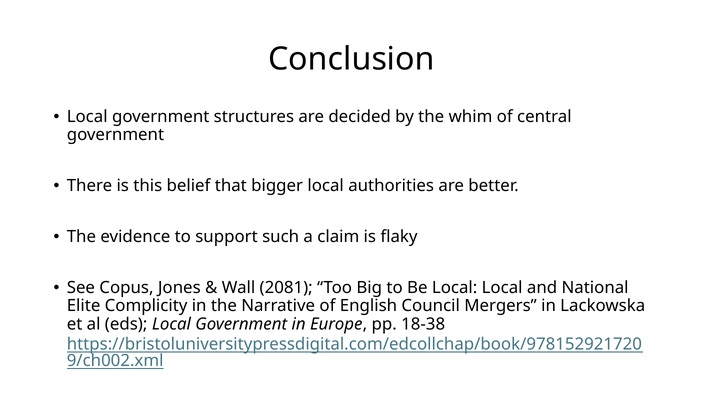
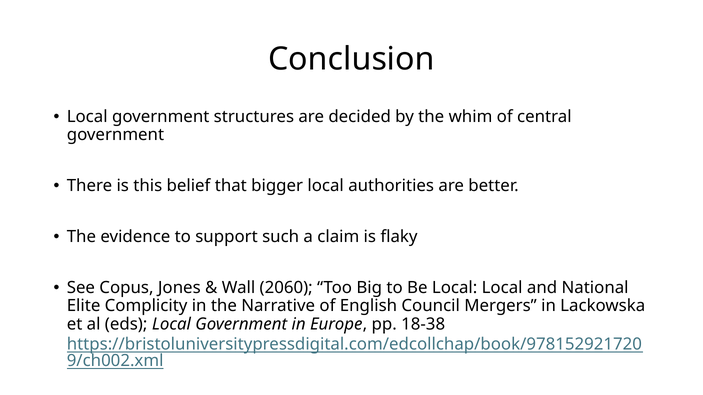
2081: 2081 -> 2060 (286, 288)
